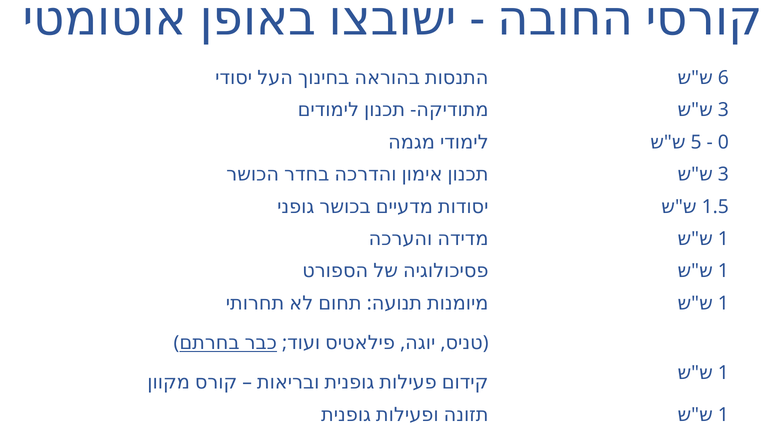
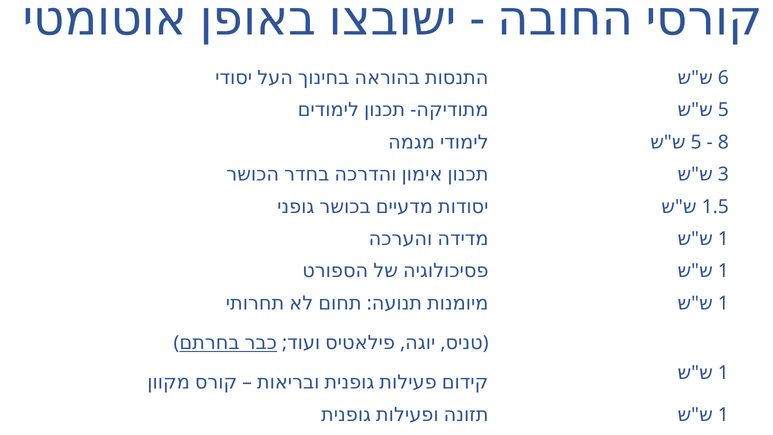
3: 3 -> 5 (723, 110)
0: 0 -> 8 (723, 142)
